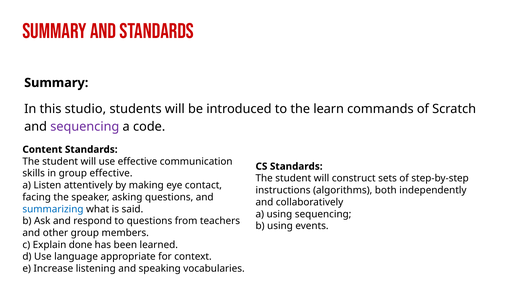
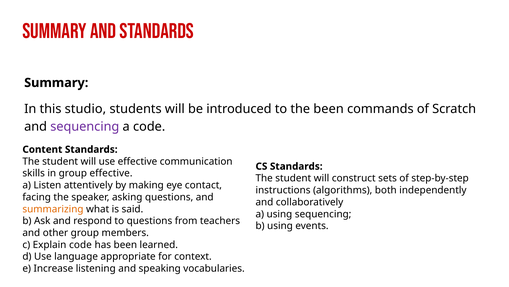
the learn: learn -> been (329, 109)
summarizing colour: blue -> orange (53, 209)
Explain done: done -> code (80, 244)
